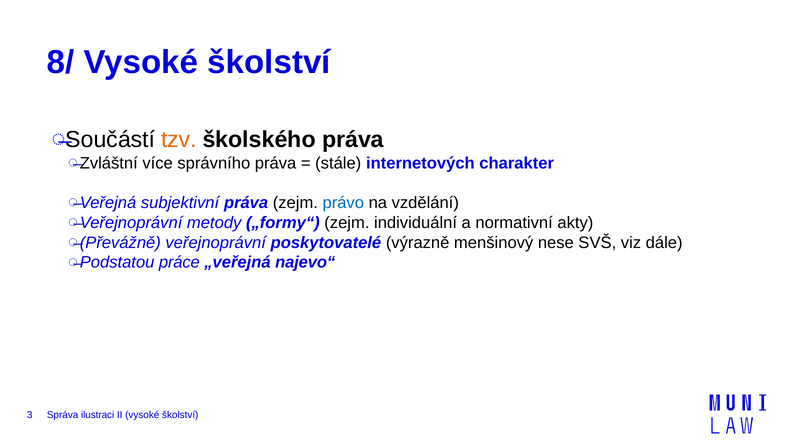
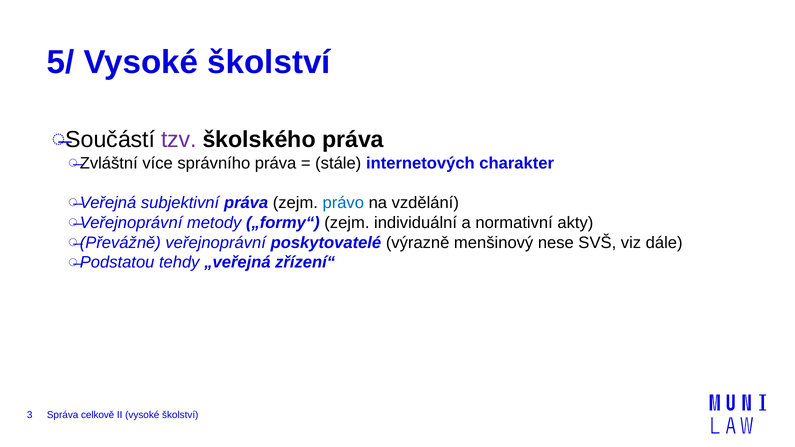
8/: 8/ -> 5/ (61, 63)
tzv colour: orange -> purple (179, 140)
práce: práce -> tehdy (179, 263)
najevo“: najevo“ -> zřízení“ (305, 263)
ilustraci: ilustraci -> celkově (98, 415)
